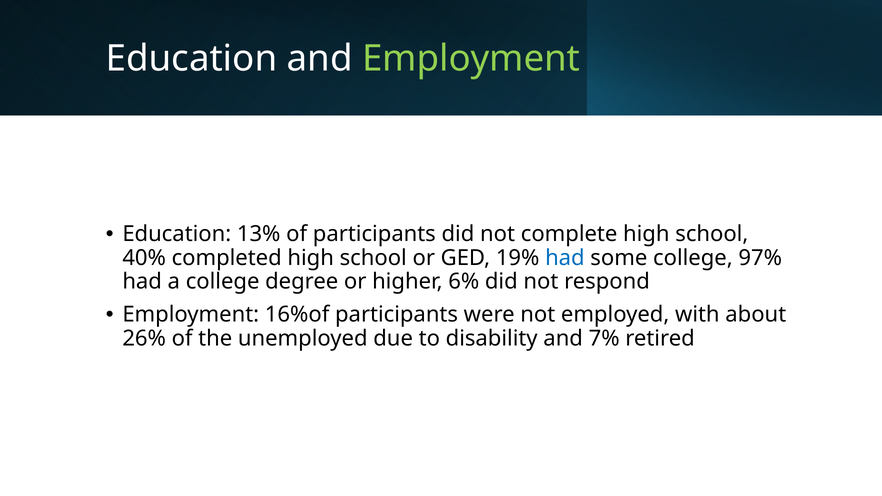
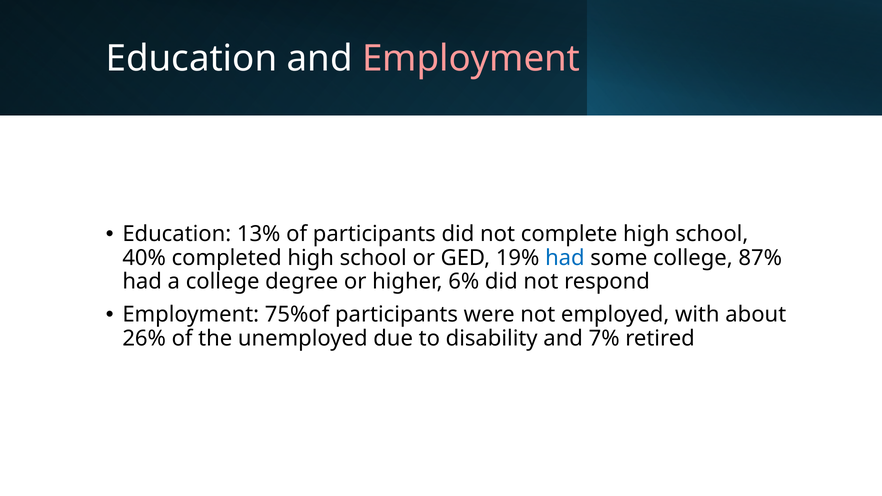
Employment colour: light green -> pink (471, 58)
97%: 97% -> 87% (760, 258)
16%of: 16%of -> 75%of (297, 315)
